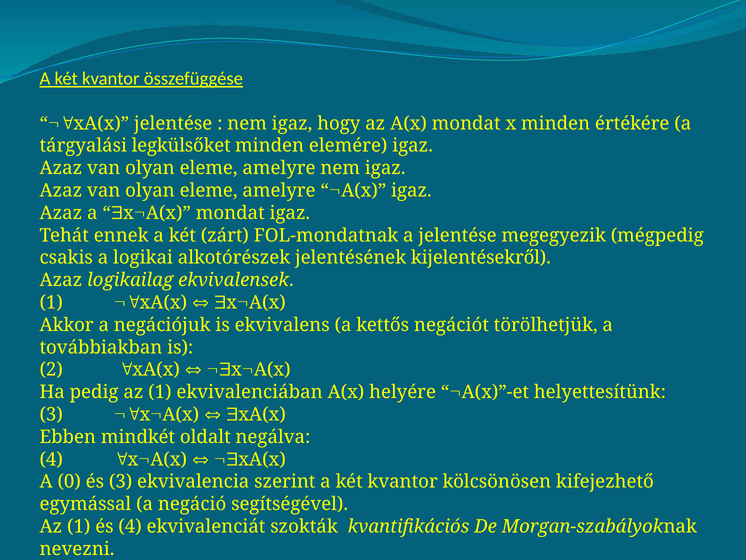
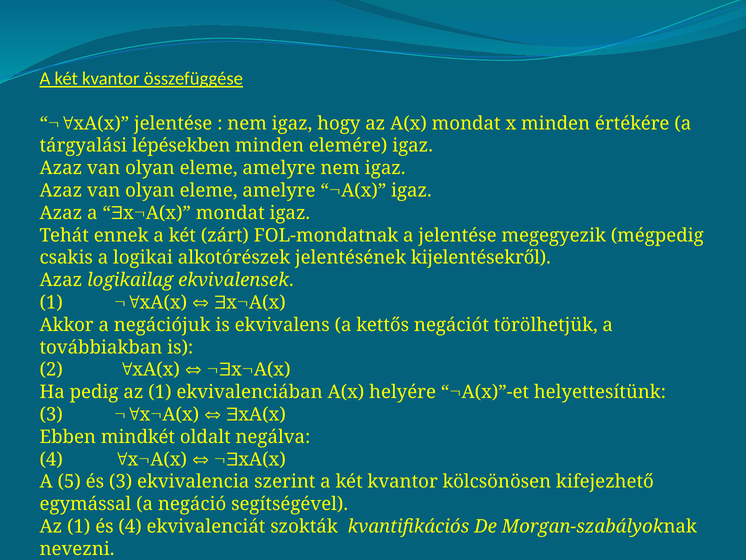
legkülsőket: legkülsőket -> lépésekben (181, 146)
0: 0 -> 5 (69, 481)
